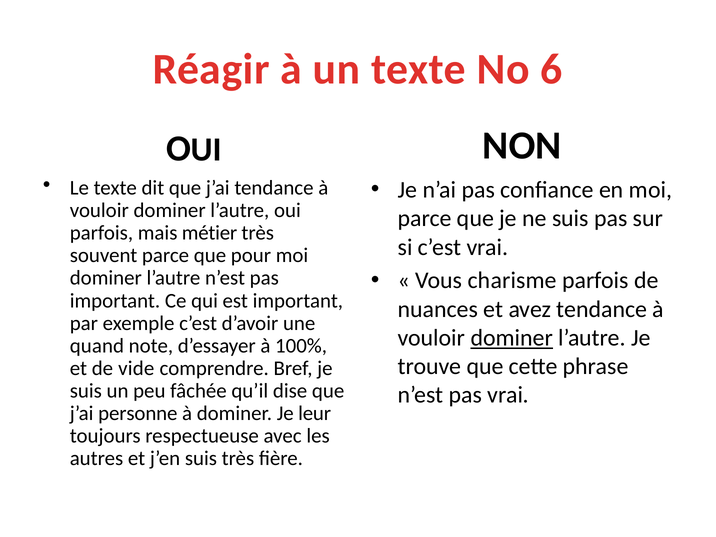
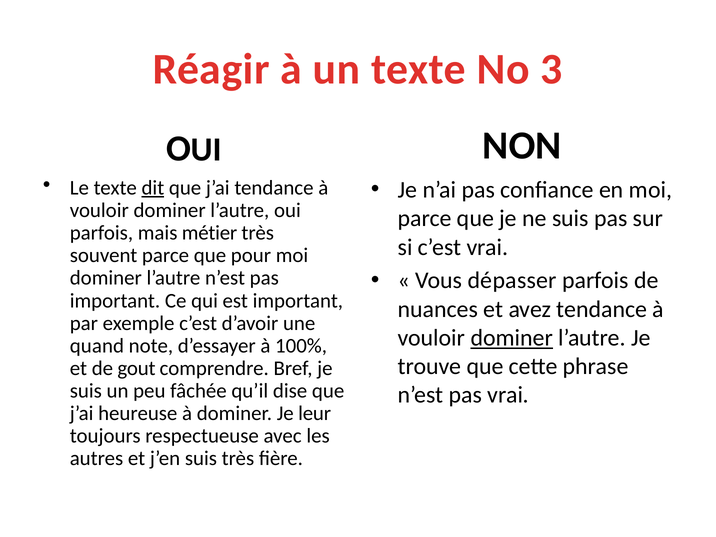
6: 6 -> 3 (551, 69)
dit underline: none -> present (153, 188)
charisme: charisme -> dépasser (512, 281)
vide: vide -> gout (136, 368)
personne: personne -> heureuse (138, 413)
